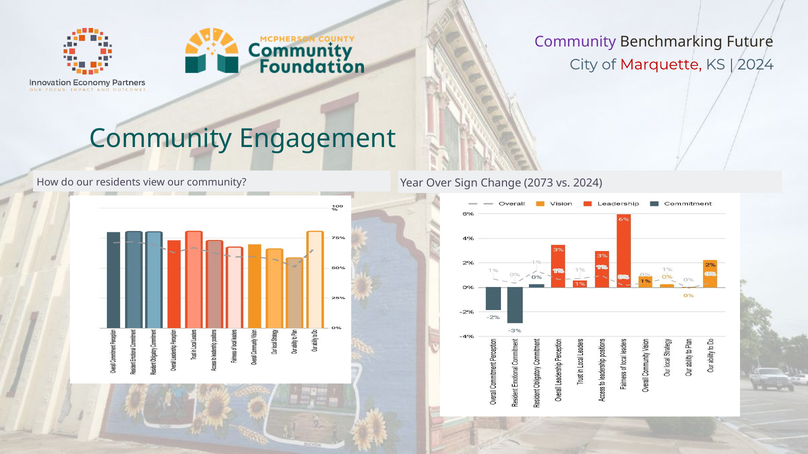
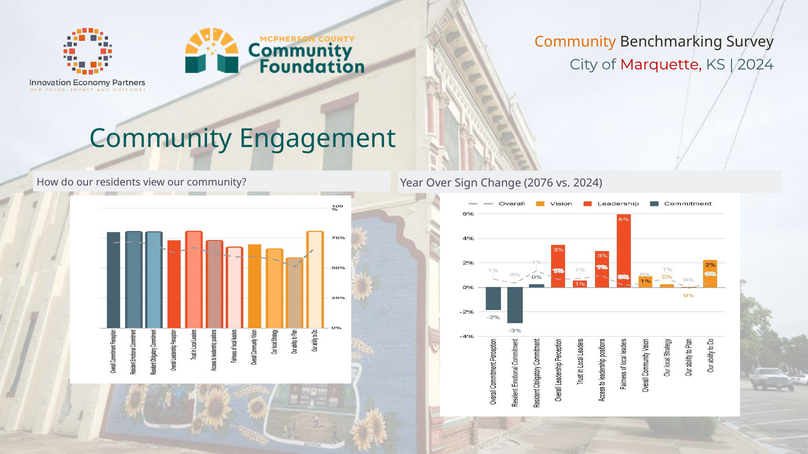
Community colour: purple -> orange (575, 42)
Future: Future -> Survey (750, 42)
2073: 2073 -> 2076 (539, 183)
